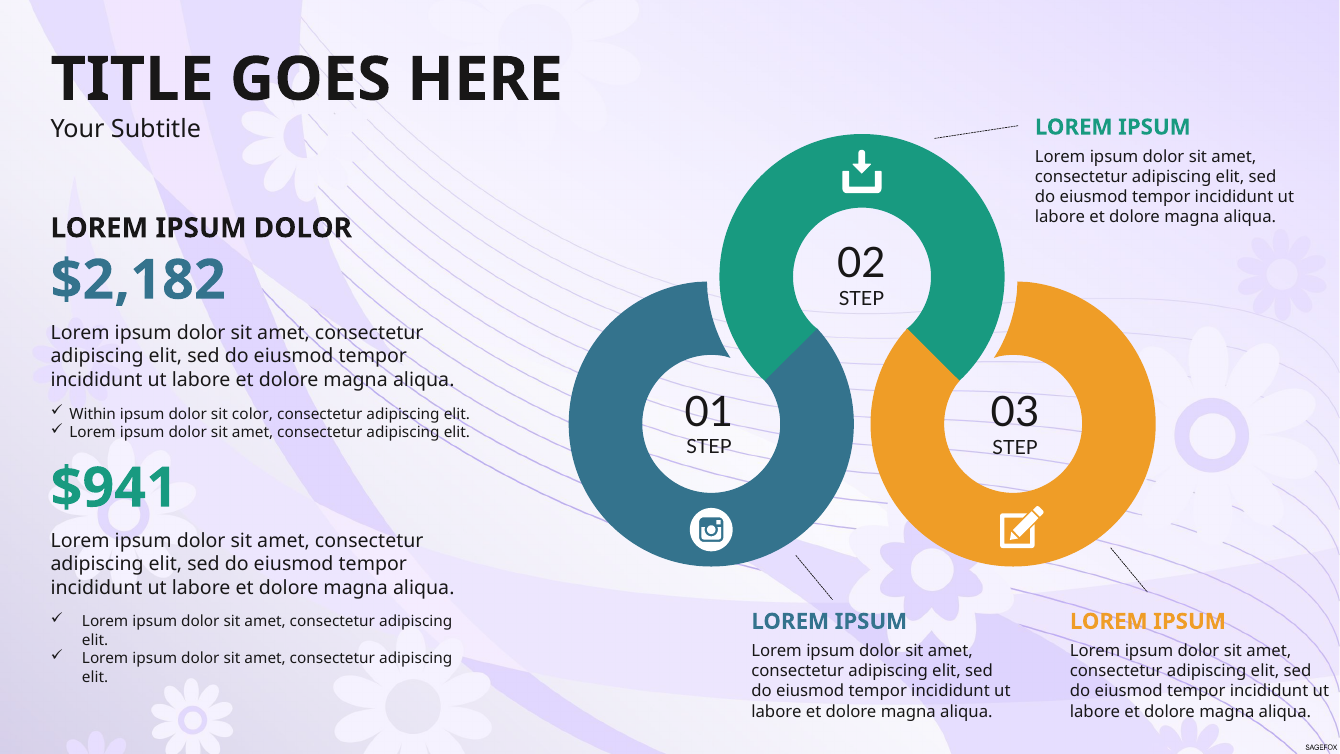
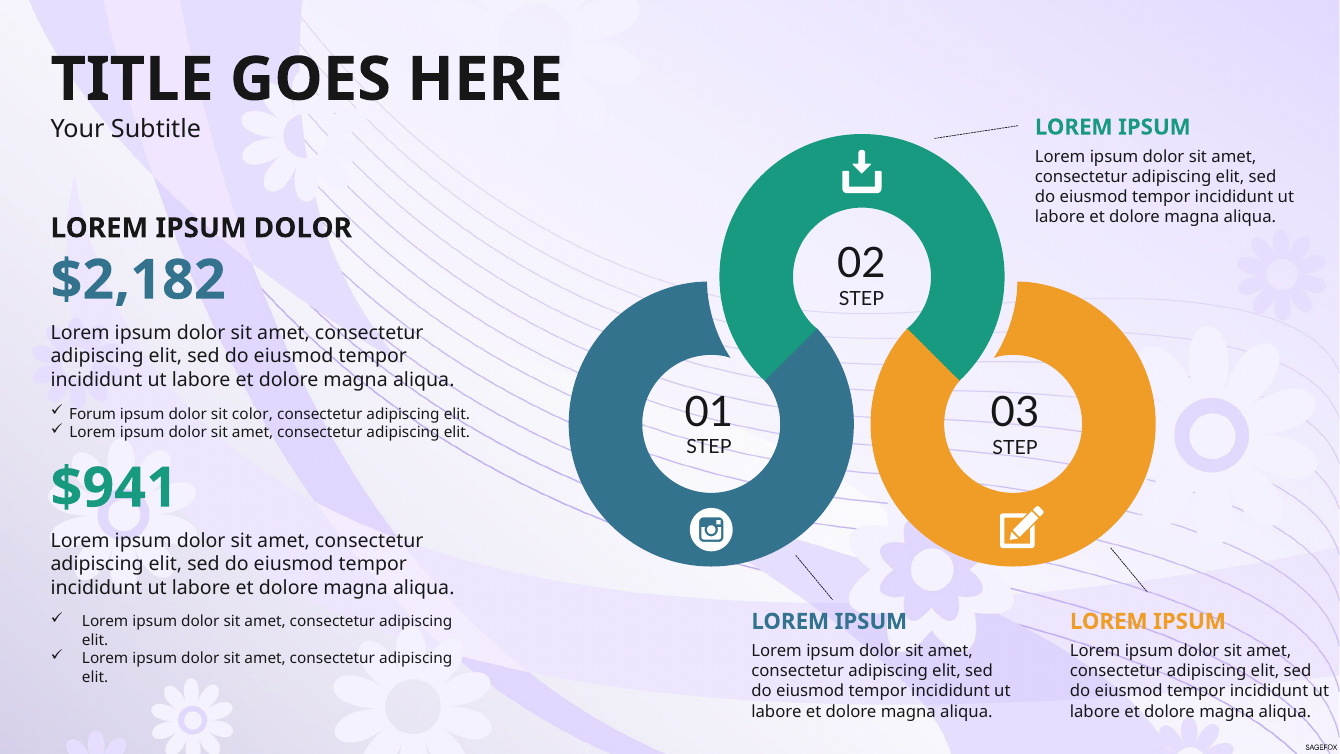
Within: Within -> Forum (93, 414)
